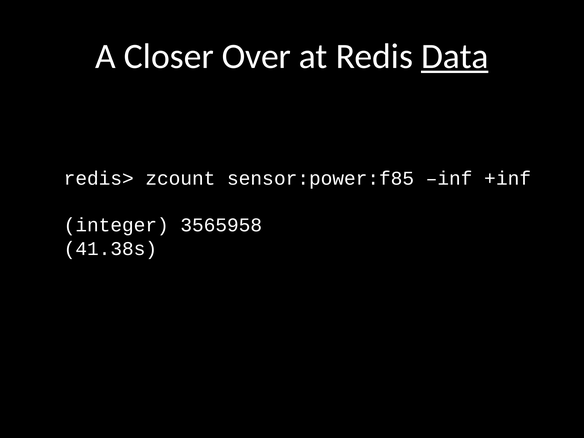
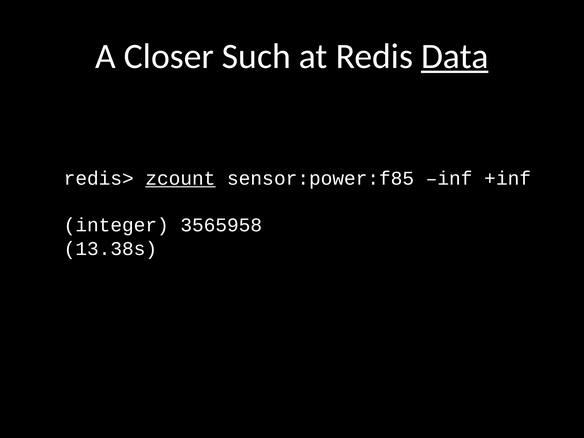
Over: Over -> Such (256, 57)
zcount underline: none -> present (181, 178)
41.38s: 41.38s -> 13.38s (110, 249)
